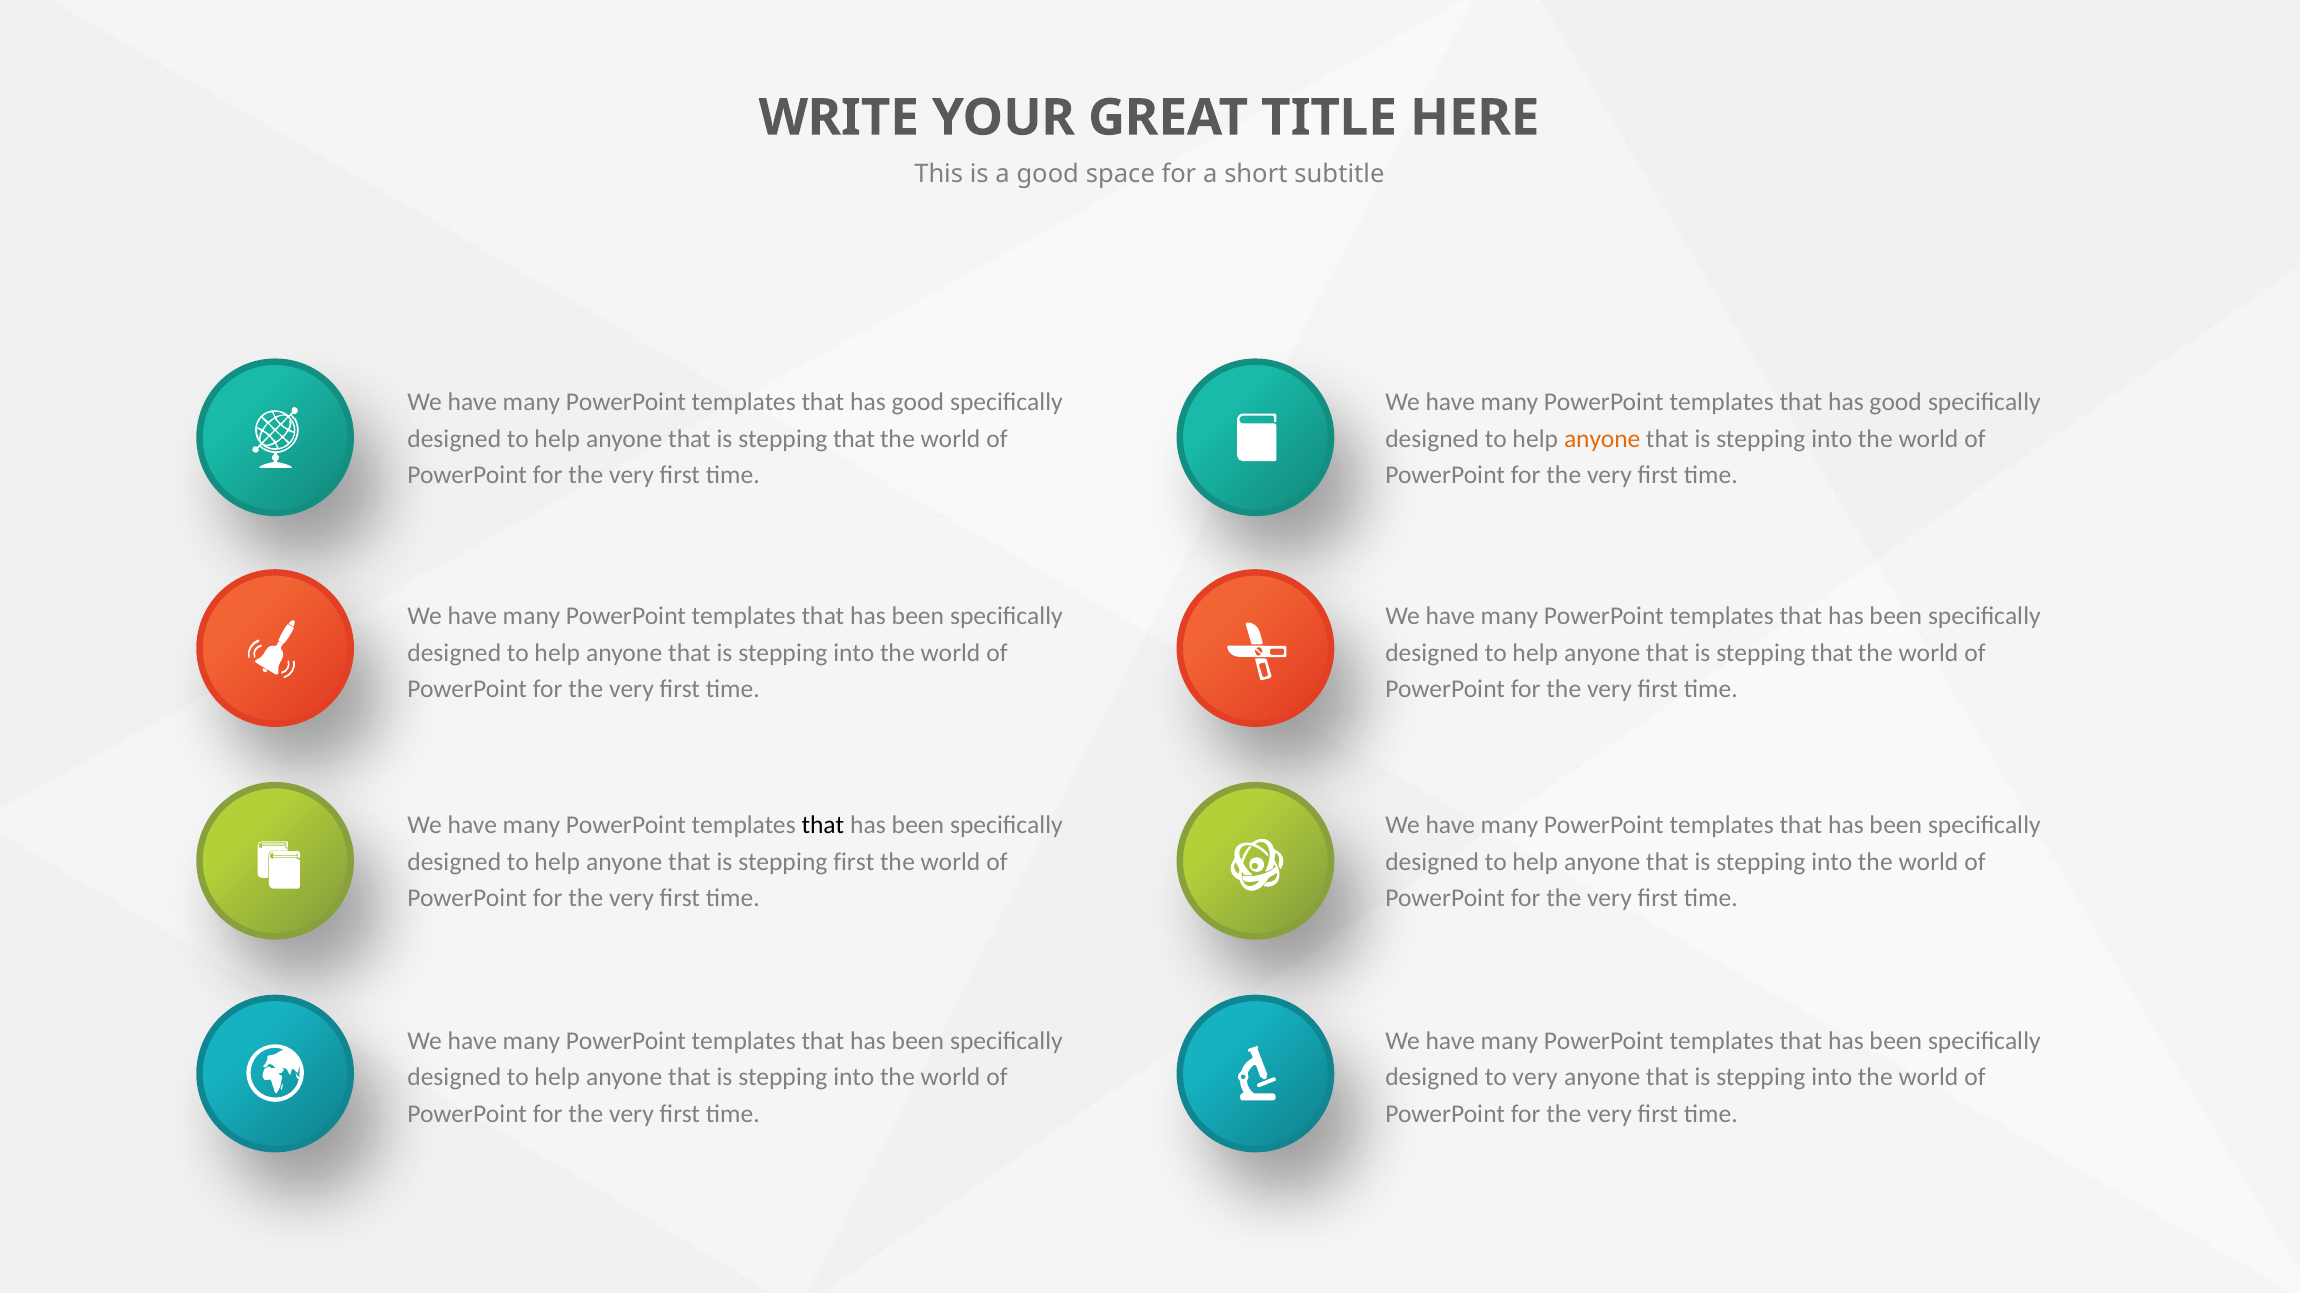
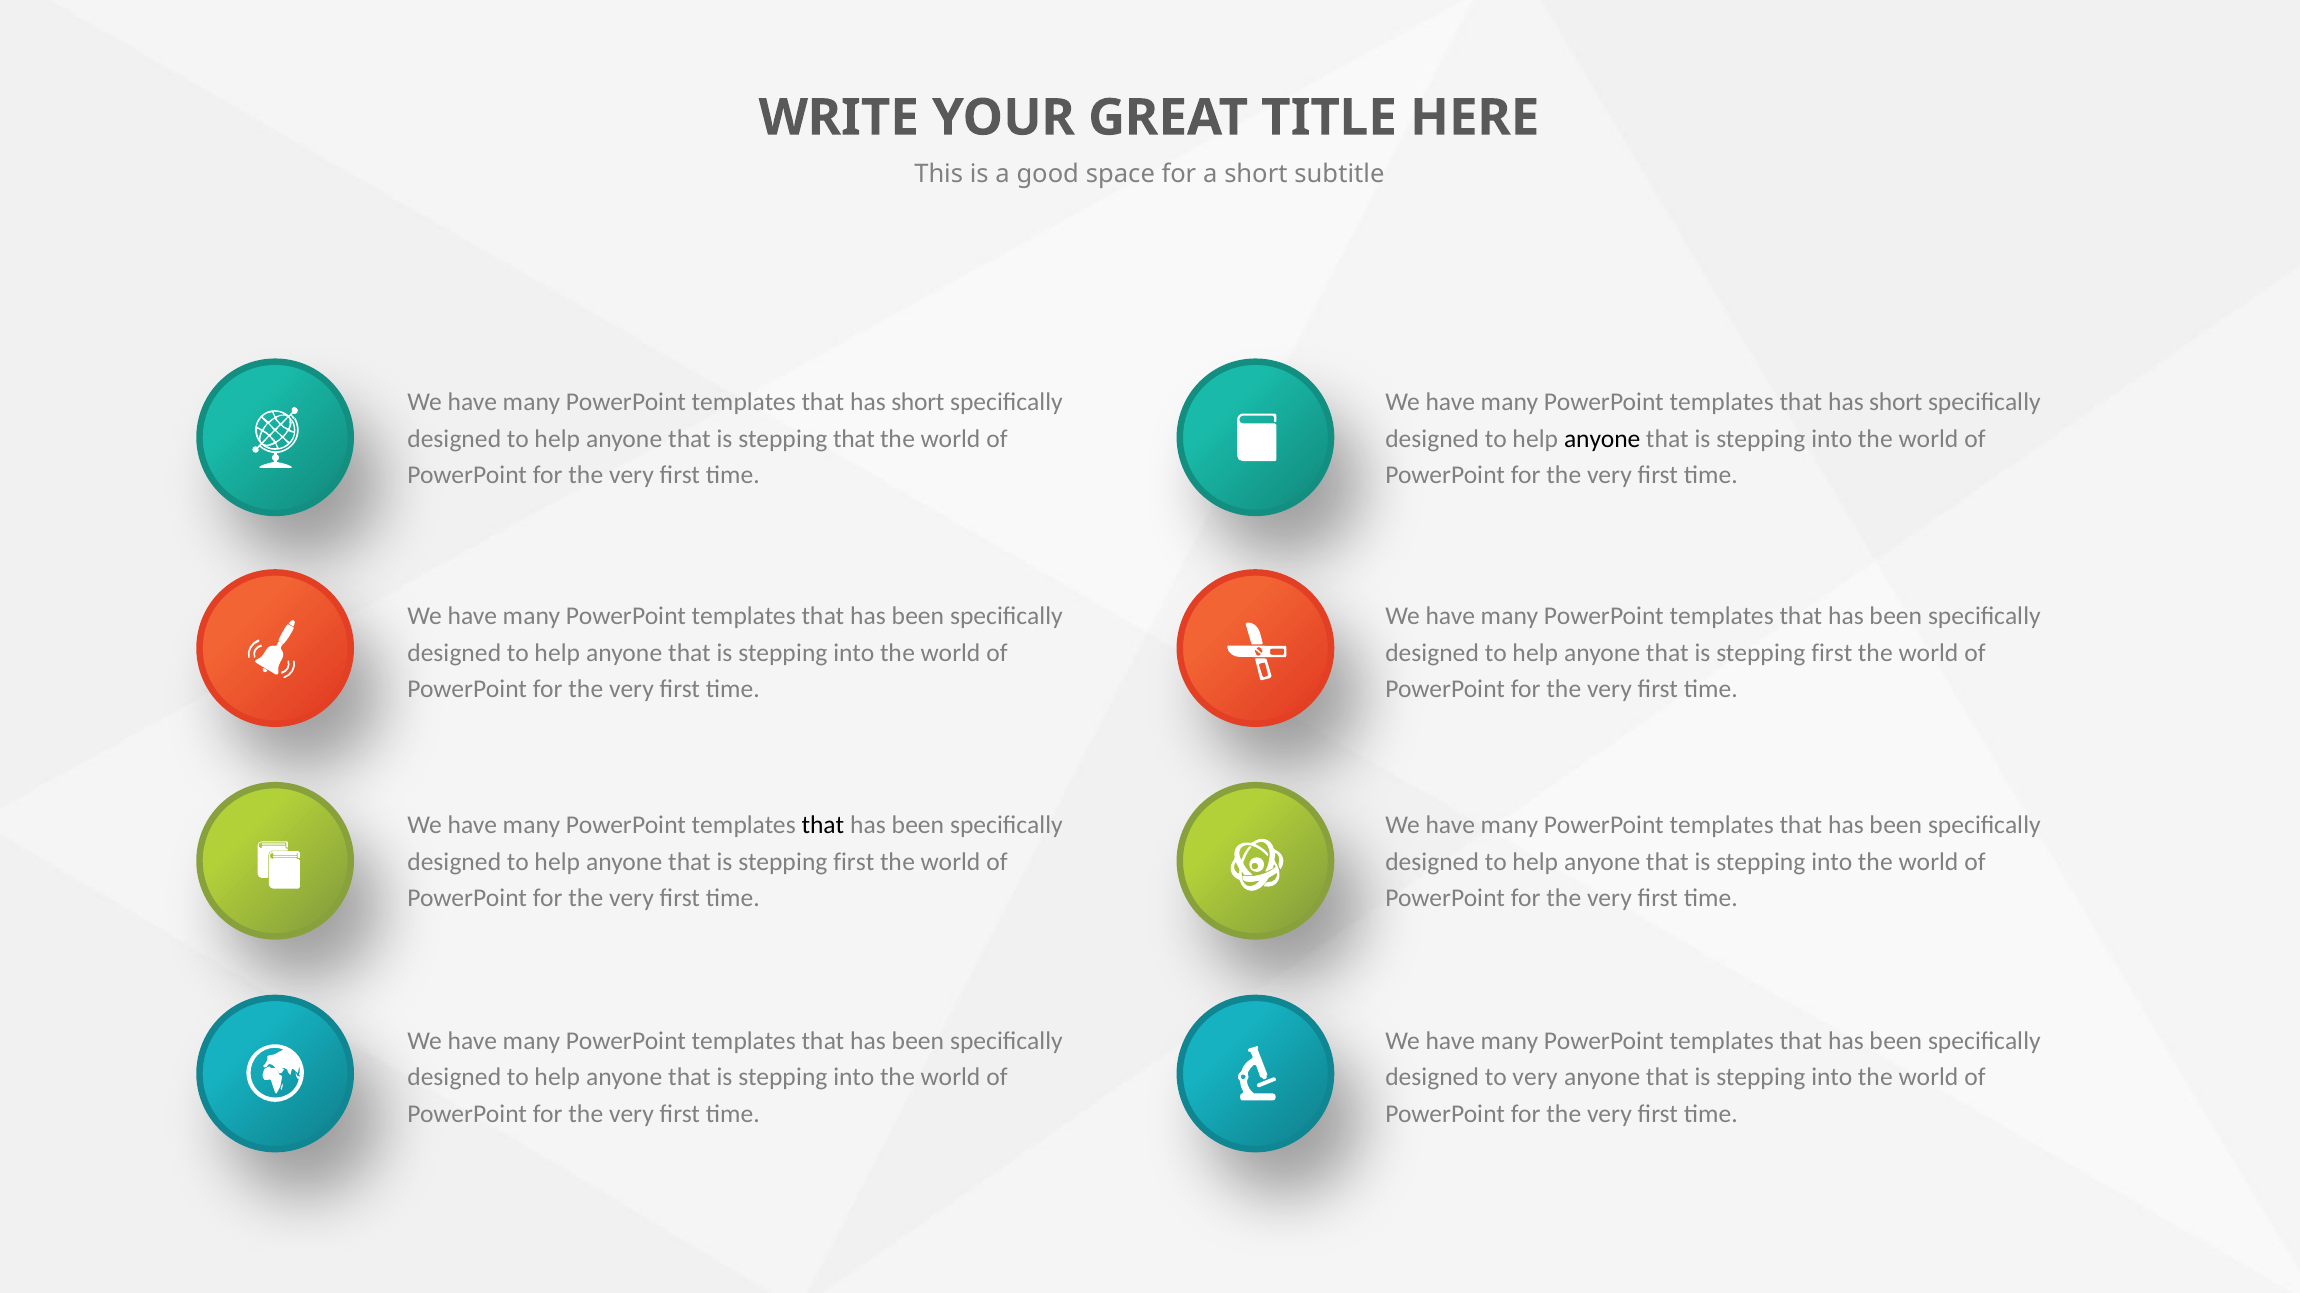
good: good -> short (918, 402)
good: good -> short (1896, 402)
anyone colour: orange -> black (1602, 439)
that: that -> first (1832, 653)
